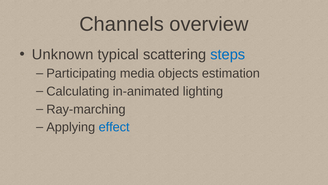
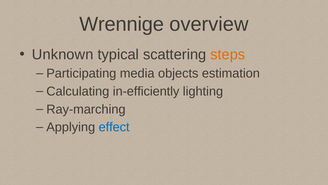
Channels: Channels -> Wrennige (122, 24)
steps colour: blue -> orange (228, 54)
in-animated: in-animated -> in-efficiently (146, 91)
